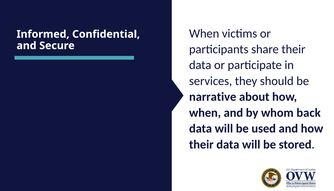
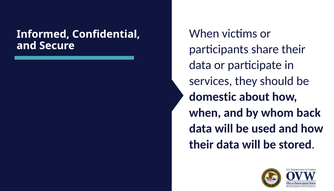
narrative: narrative -> domestic (213, 97)
